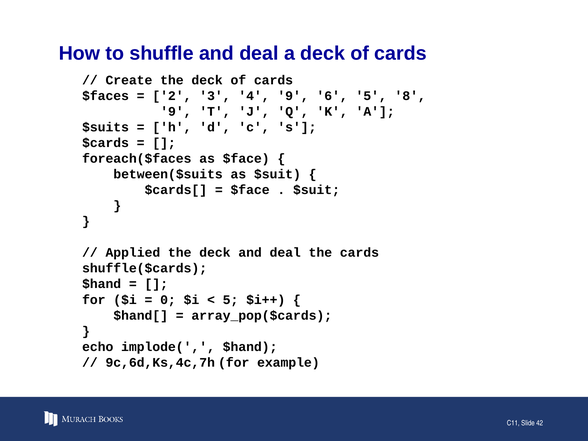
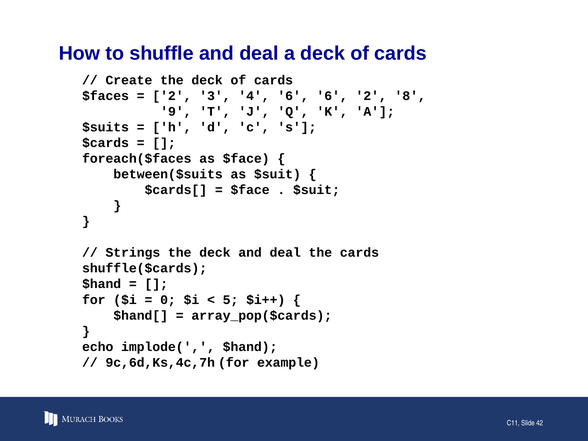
4 9: 9 -> 6 (293, 96)
6 5: 5 -> 2 (371, 96)
Applied: Applied -> Strings (133, 253)
